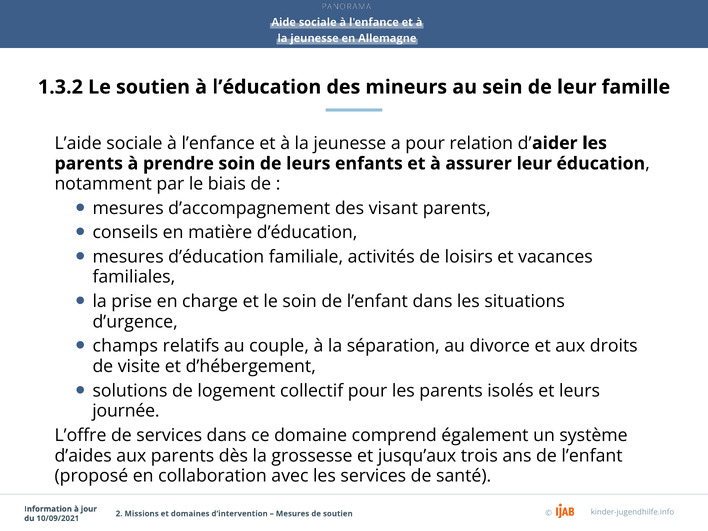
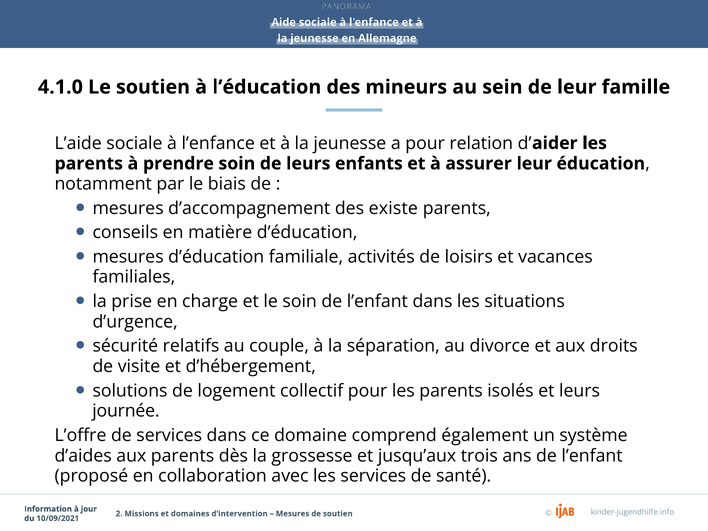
1.3.2: 1.3.2 -> 4.1.0 (60, 87)
visant: visant -> existe (393, 208)
champs: champs -> sécurité (125, 346)
